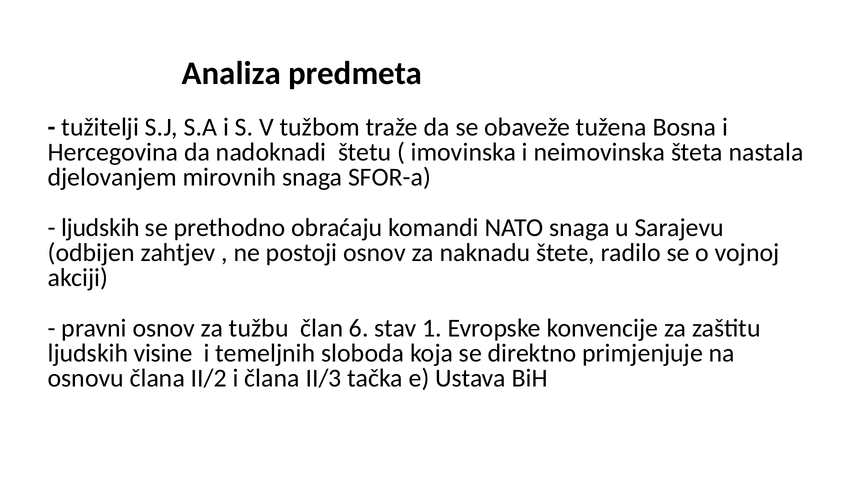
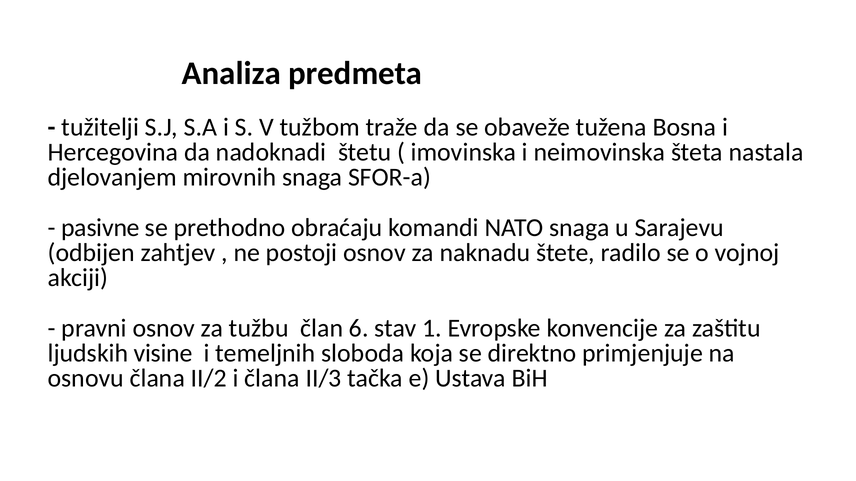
ljudskih: ljudskih -> pasivne (100, 228)
